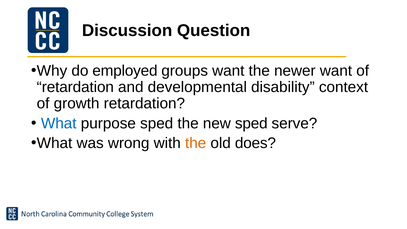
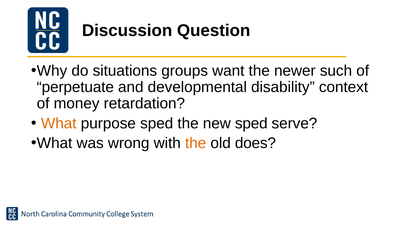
employed: employed -> situations (125, 71)
newer want: want -> such (336, 71)
retardation: retardation -> perpetuate (75, 87)
growth: growth -> money (77, 104)
What colour: blue -> orange (59, 123)
